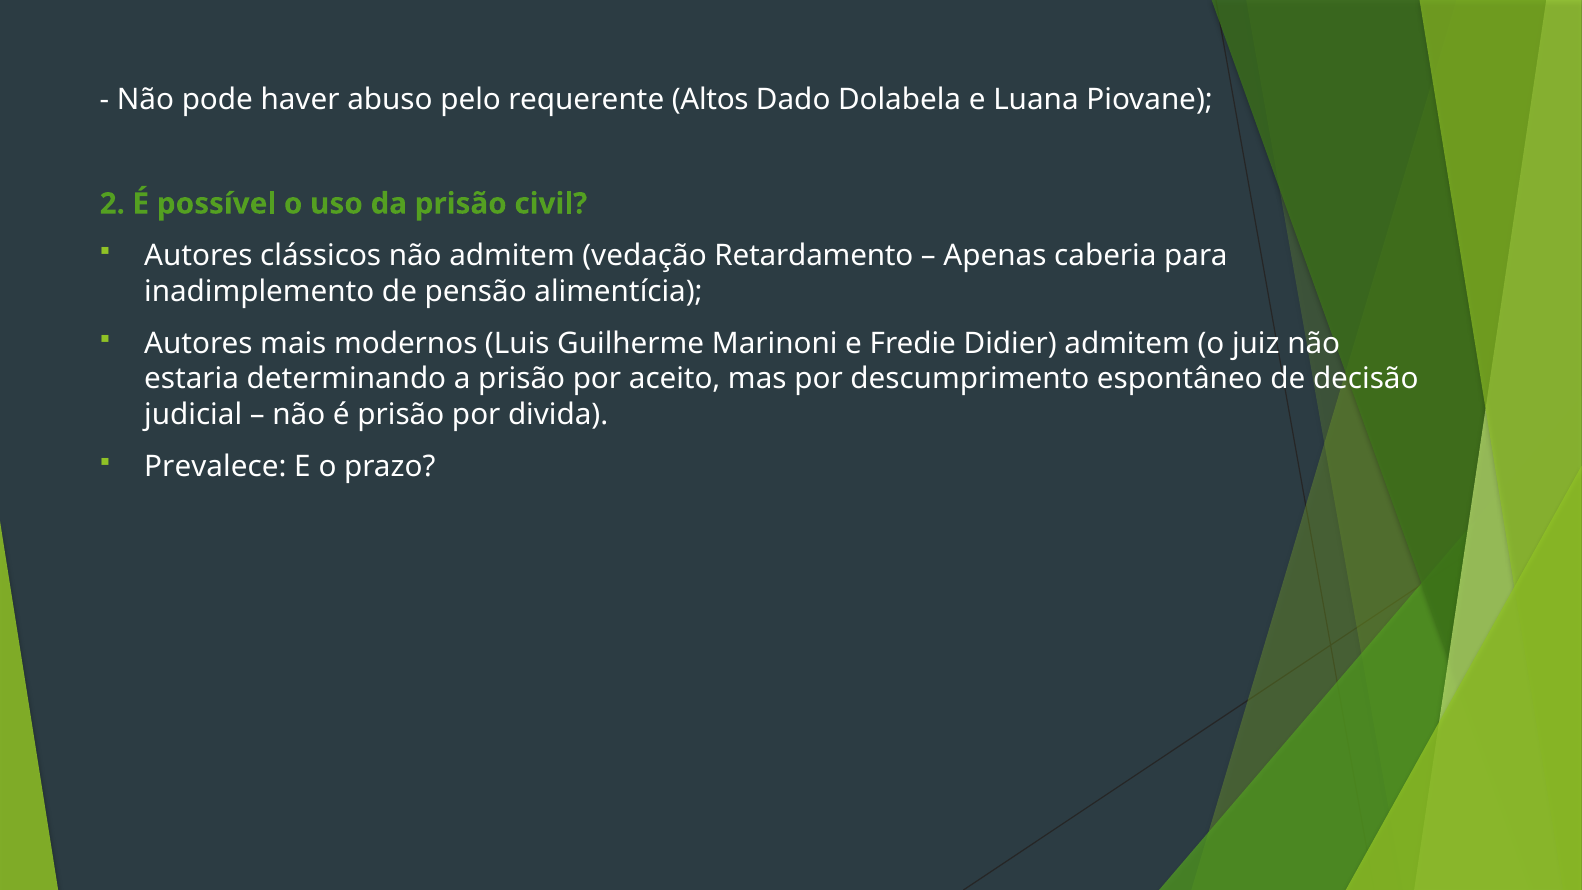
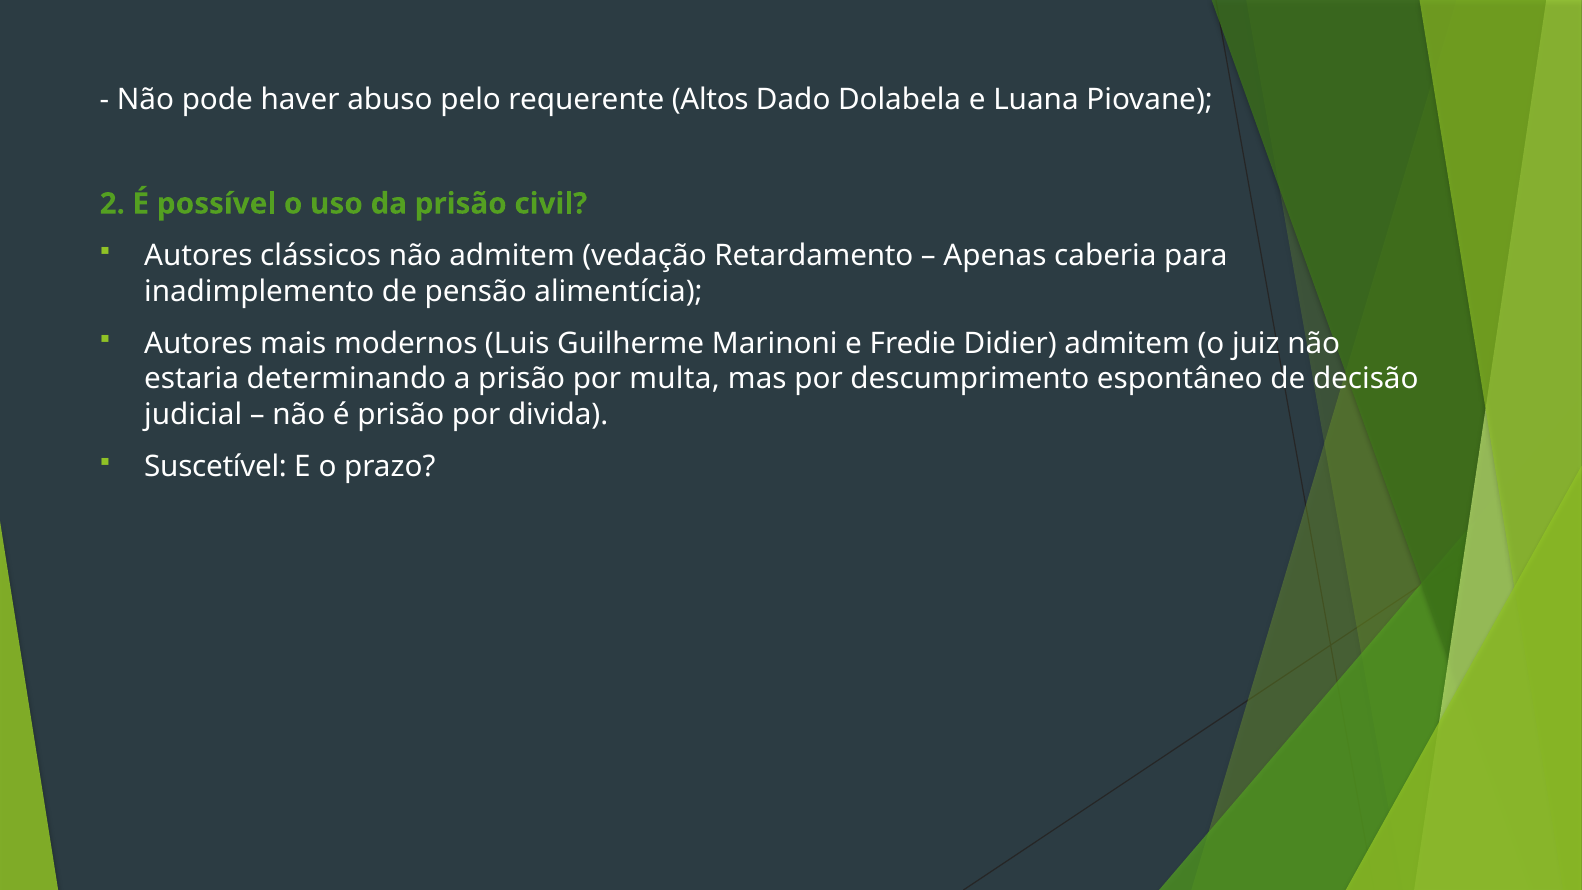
aceito: aceito -> multa (675, 379)
Prevalece: Prevalece -> Suscetível (216, 467)
